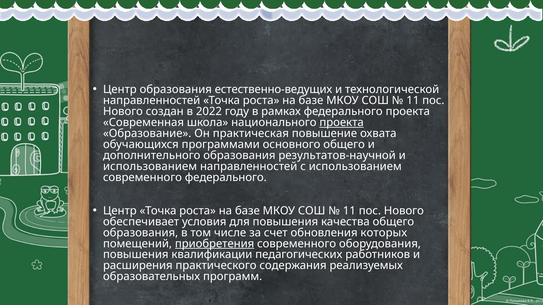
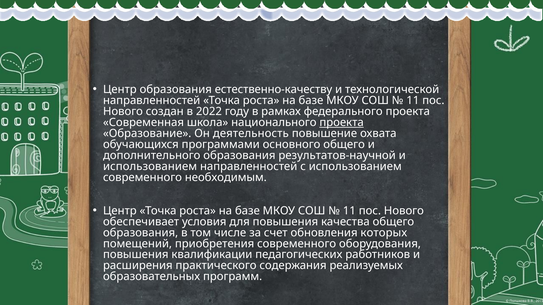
естественно-ведущих: естественно-ведущих -> естественно-качеству (274, 90)
практическая: практическая -> деятельность (251, 134)
современного федерального: федерального -> необходимым (226, 178)
приобретения underline: present -> none (215, 244)
